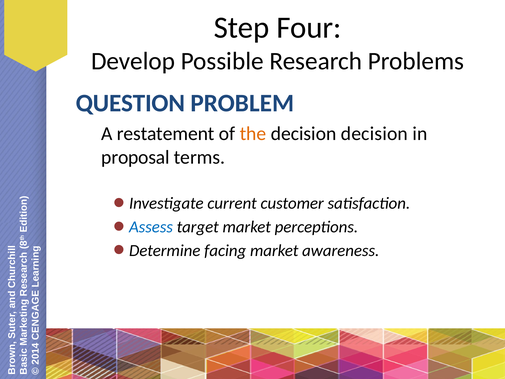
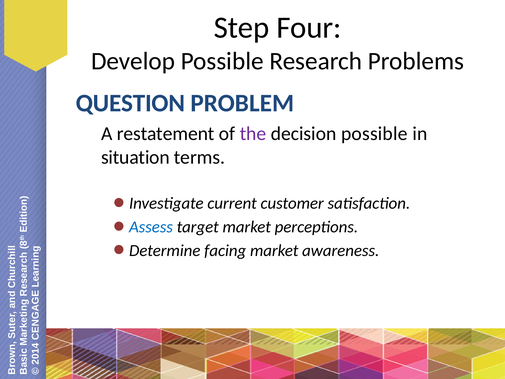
the colour: orange -> purple (253, 134)
decision decision: decision -> possible (374, 134)
proposal: proposal -> situation (135, 157)
